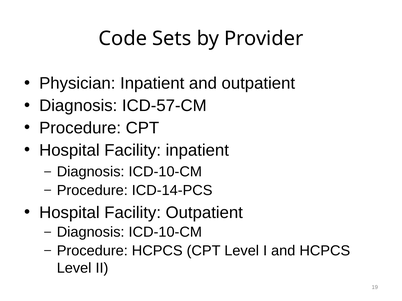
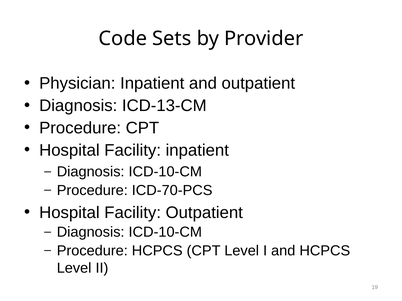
ICD-57-CM: ICD-57-CM -> ICD-13-CM (164, 106)
ICD-14-PCS: ICD-14-PCS -> ICD-70-PCS (172, 191)
